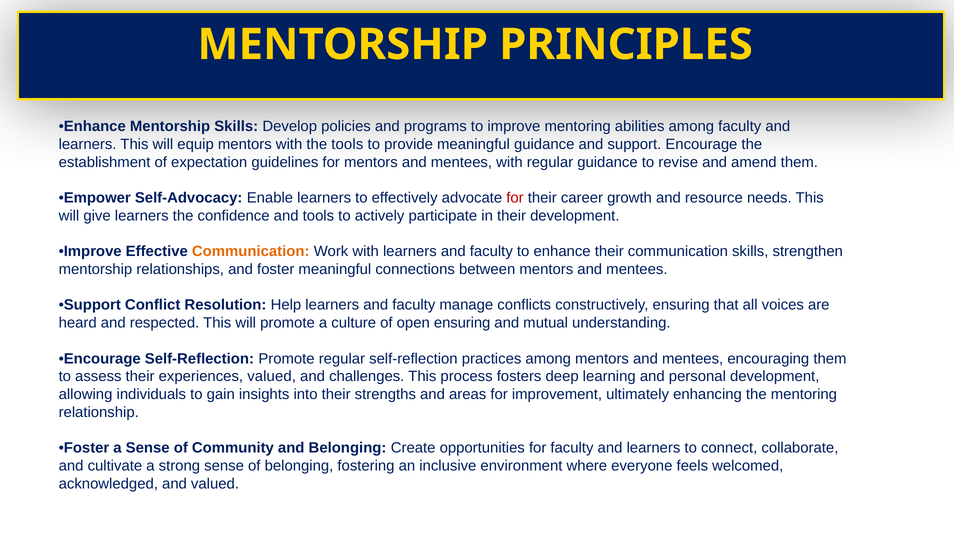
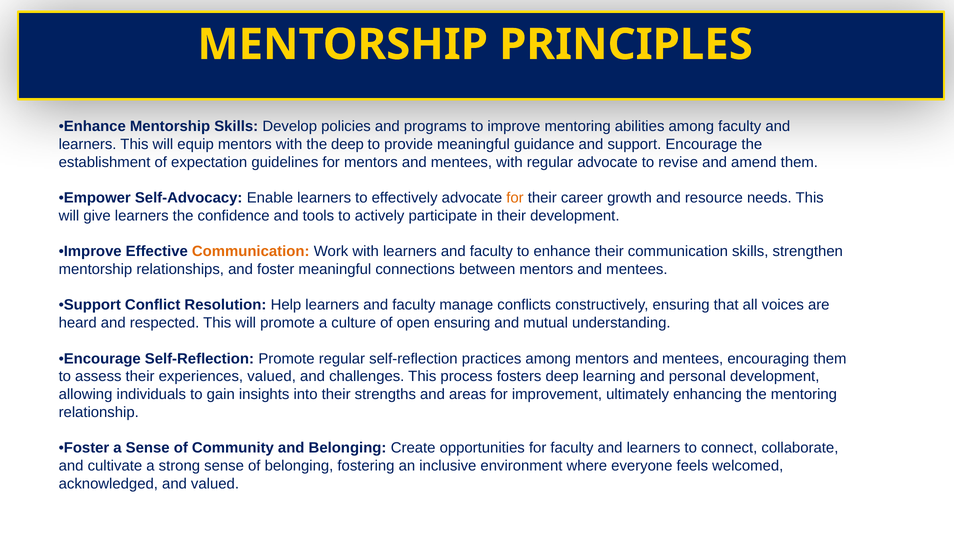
the tools: tools -> deep (347, 144)
regular guidance: guidance -> advocate (607, 162)
for colour: red -> orange (515, 198)
